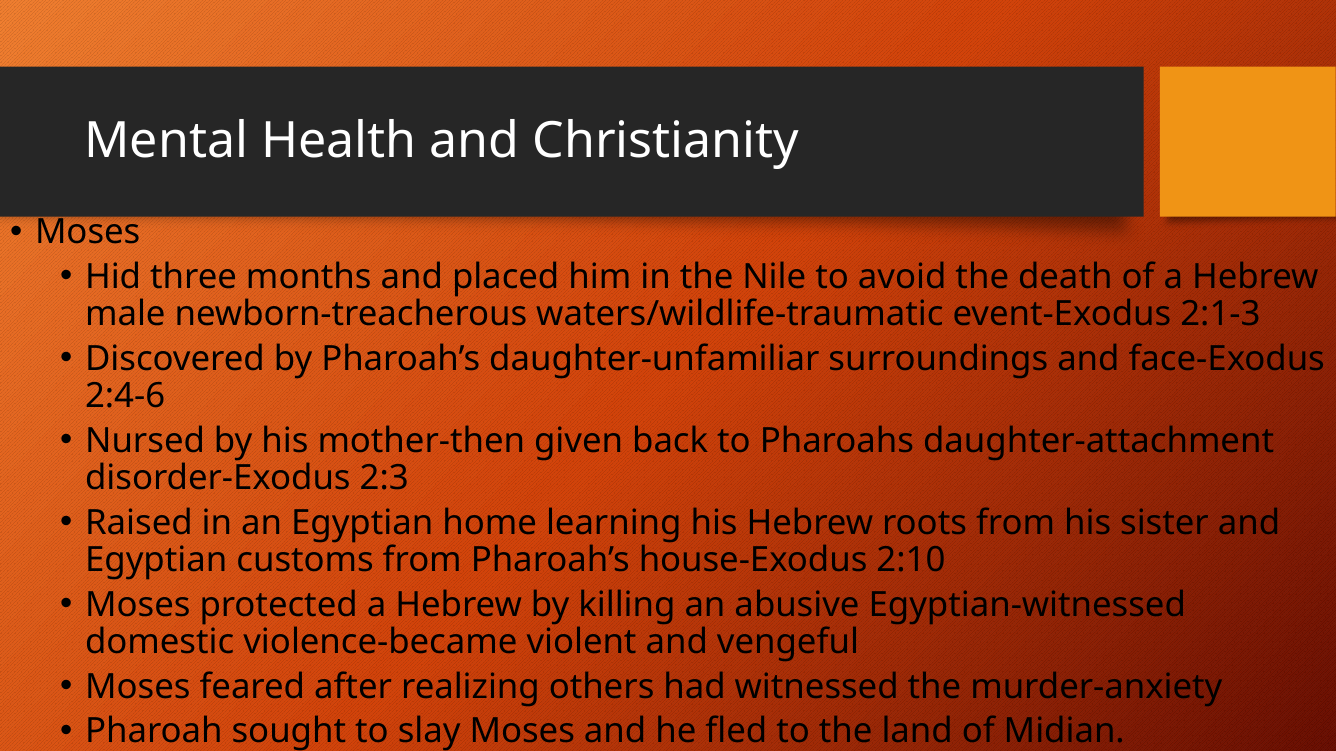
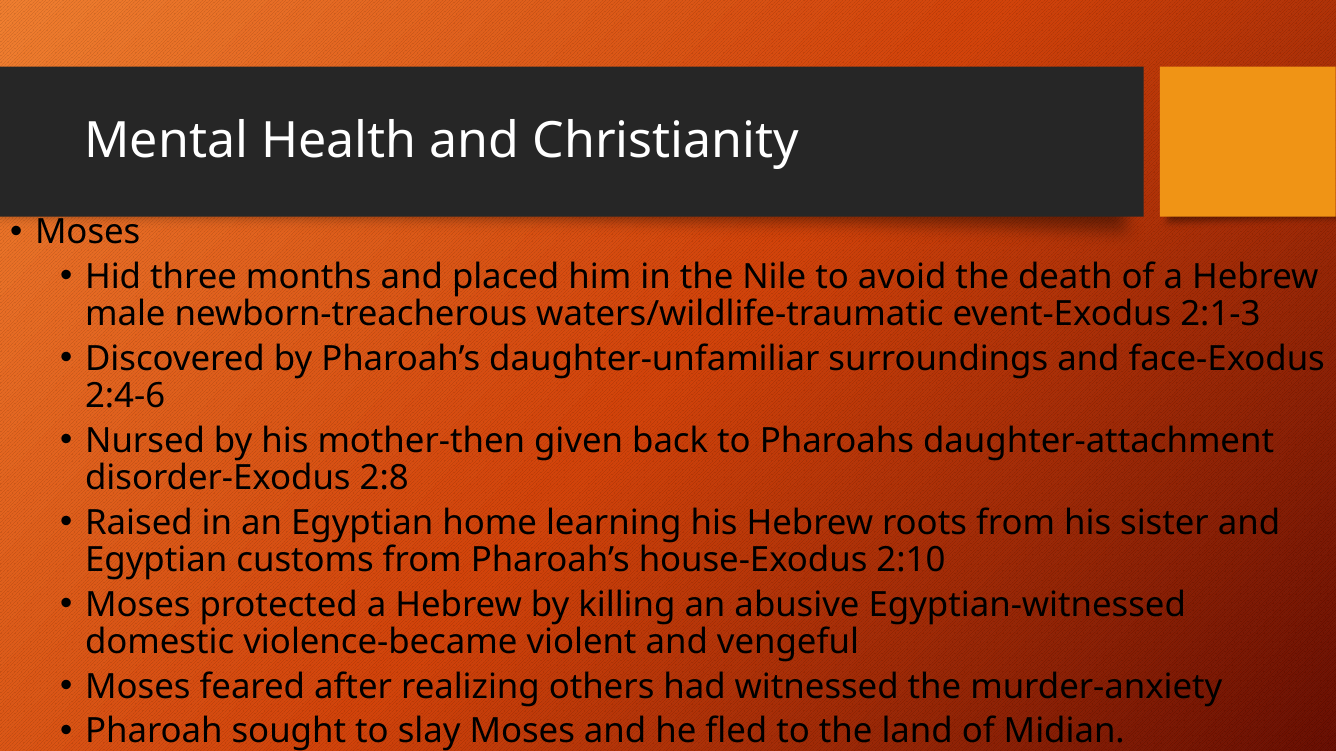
2:3: 2:3 -> 2:8 (384, 478)
